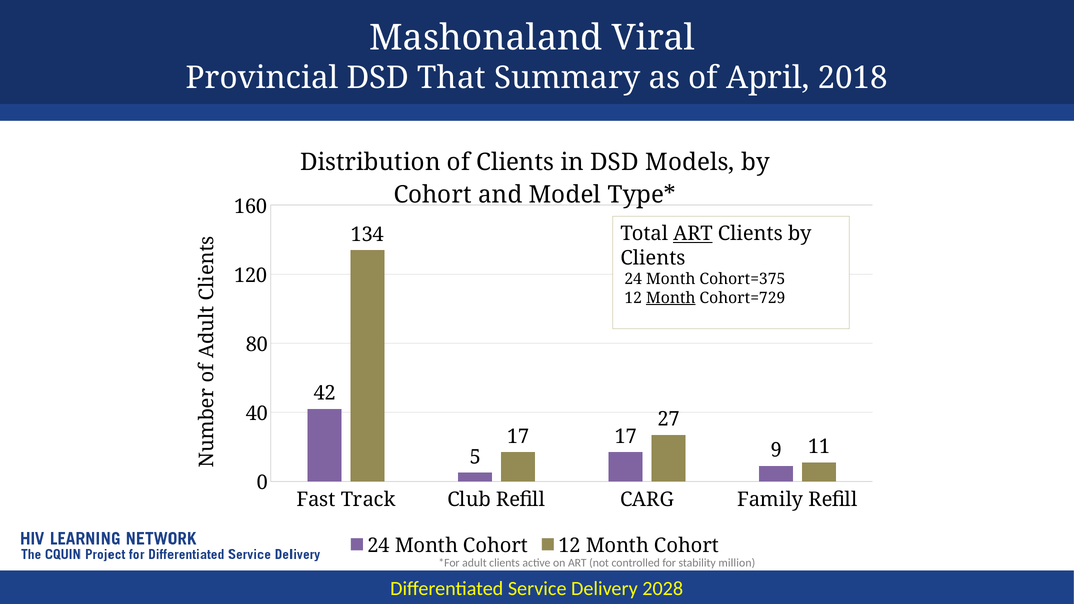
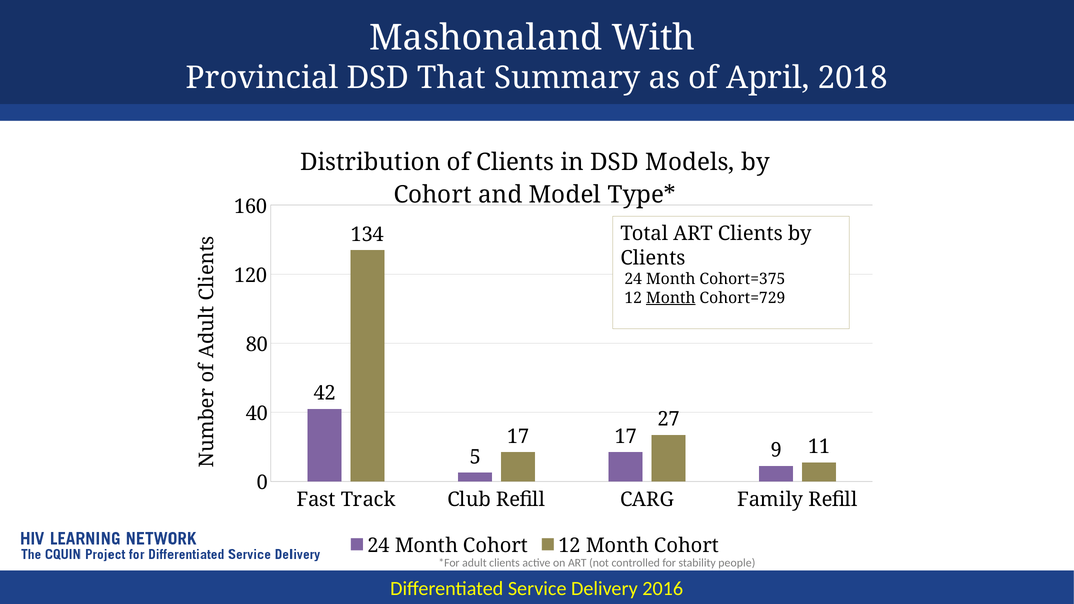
Viral: Viral -> With (653, 38)
ART underline: present -> none (693, 234)
million: million -> people (737, 563)
2028: 2028 -> 2016 (663, 589)
